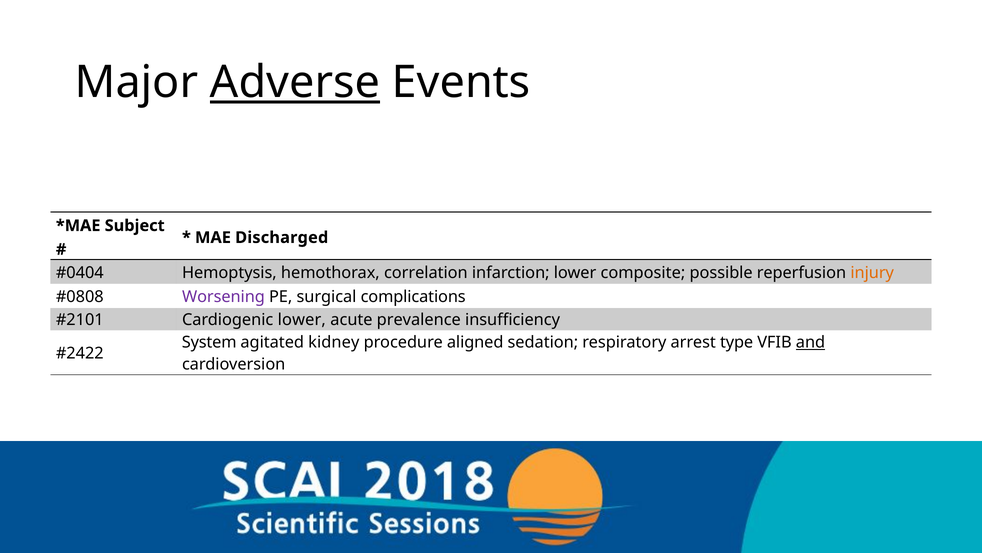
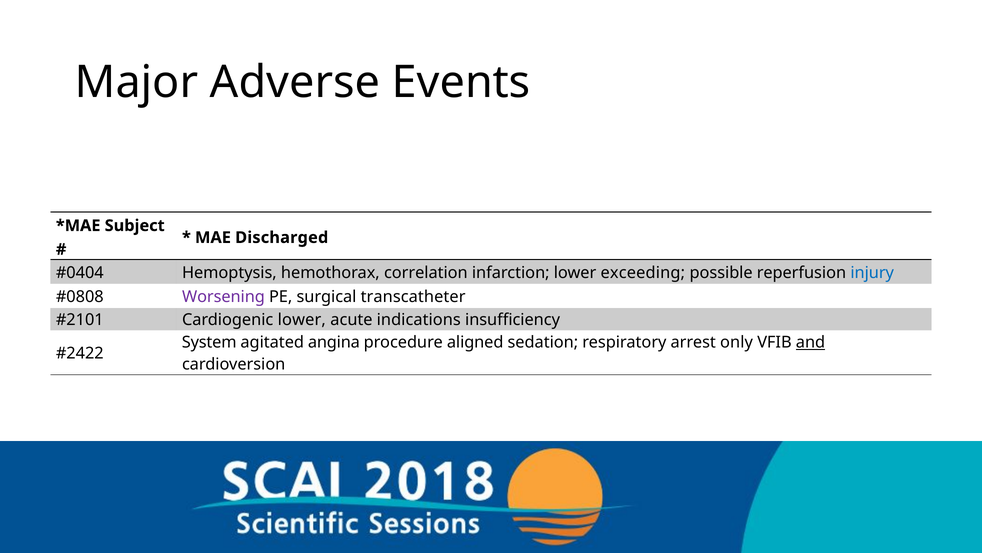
Adverse underline: present -> none (295, 82)
composite: composite -> exceeding (643, 272)
injury colour: orange -> blue (872, 272)
complications: complications -> transcatheter (413, 297)
prevalence: prevalence -> indications (419, 320)
kidney: kidney -> angina (334, 342)
type: type -> only (737, 342)
